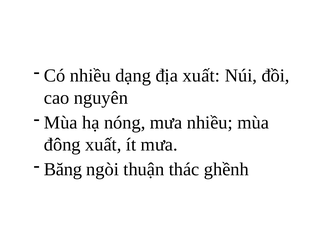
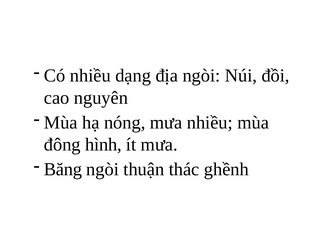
địa xuất: xuất -> ngòi (201, 76)
đông xuất: xuất -> hình (103, 145)
